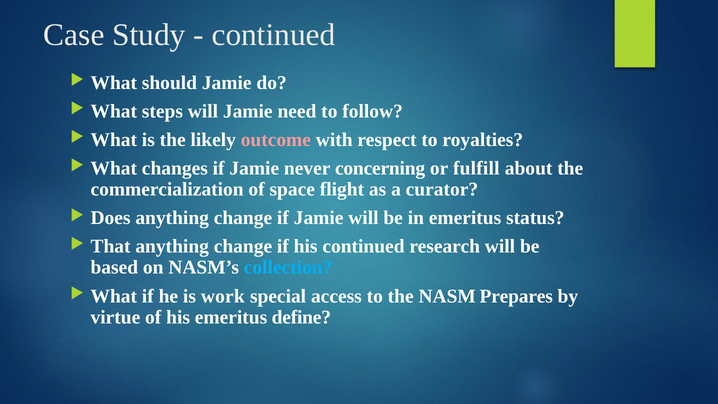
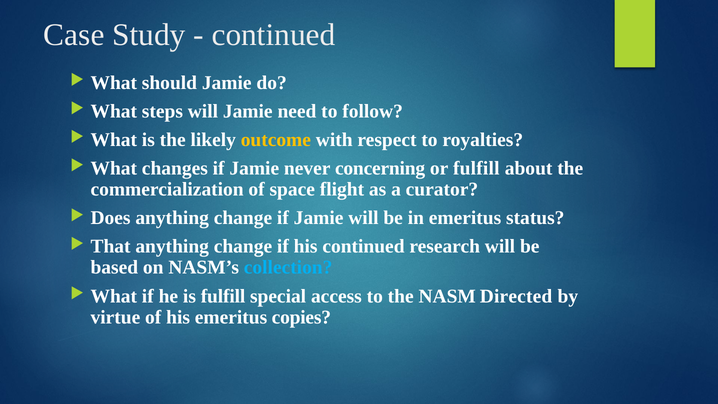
outcome colour: pink -> yellow (276, 140)
is work: work -> fulfill (223, 296)
Prepares: Prepares -> Directed (516, 296)
define: define -> copies (301, 317)
